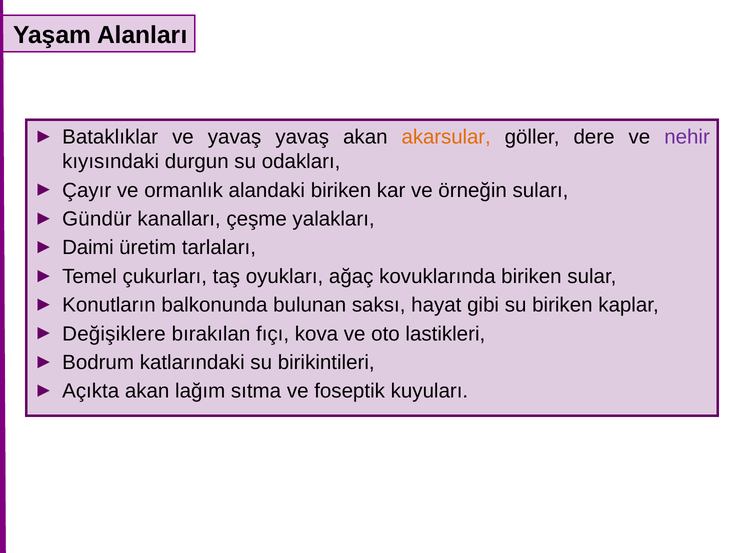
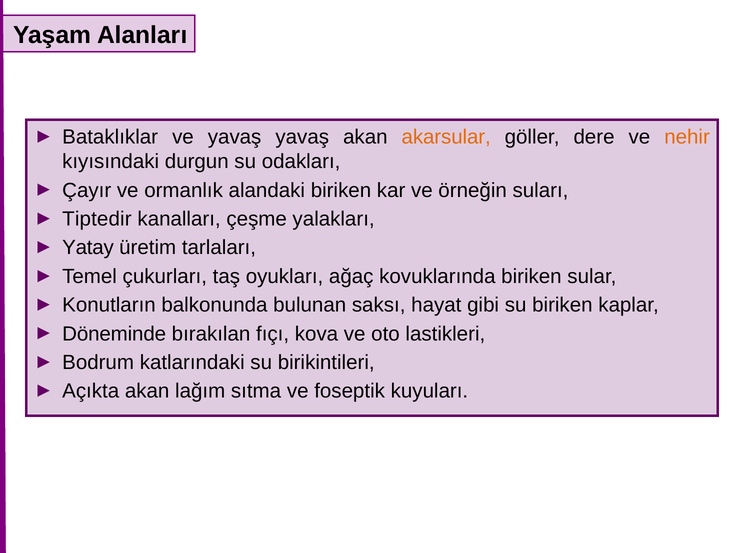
nehir colour: purple -> orange (687, 137)
Gündür: Gündür -> Tiptedir (97, 219)
Daimi: Daimi -> Yatay (88, 248)
Değişiklere: Değişiklere -> Döneminde (114, 334)
